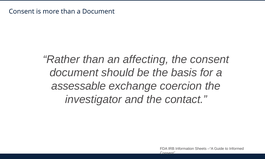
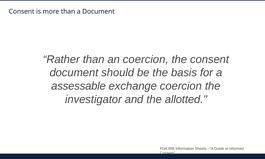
an affecting: affecting -> coercion (146, 59)
contact: contact -> allotted (186, 99)
